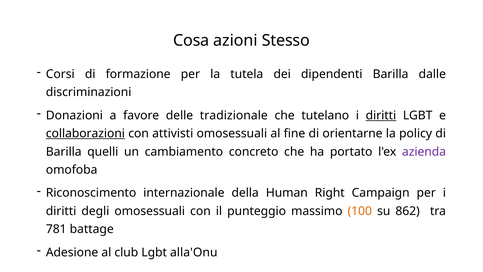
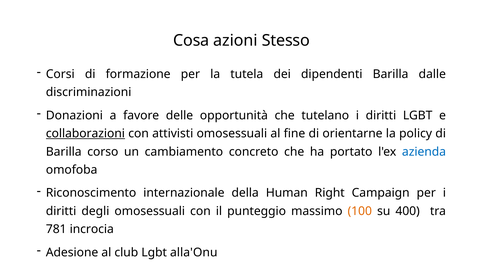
tradizionale: tradizionale -> opportunità (234, 115)
diritti underline: present -> none (381, 115)
quelli: quelli -> corso (103, 152)
azienda colour: purple -> blue (424, 152)
862: 862 -> 400 (408, 211)
battage: battage -> incrocia (92, 229)
